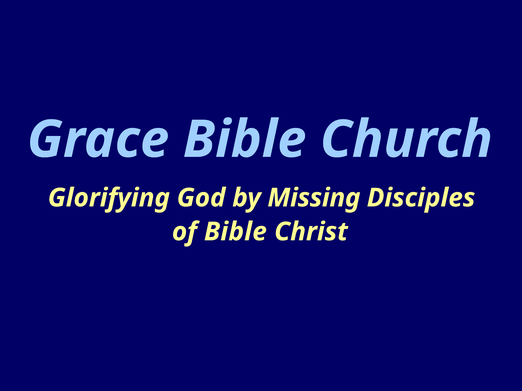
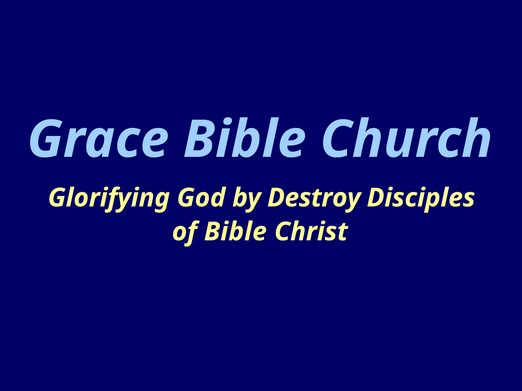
Missing: Missing -> Destroy (314, 198)
